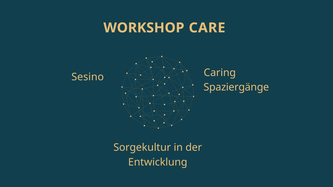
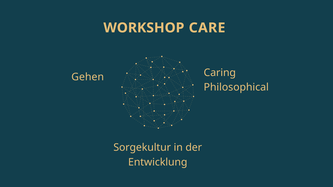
Sesino: Sesino -> Gehen (88, 77)
Spaziergänge: Spaziergänge -> Philosophical (236, 87)
